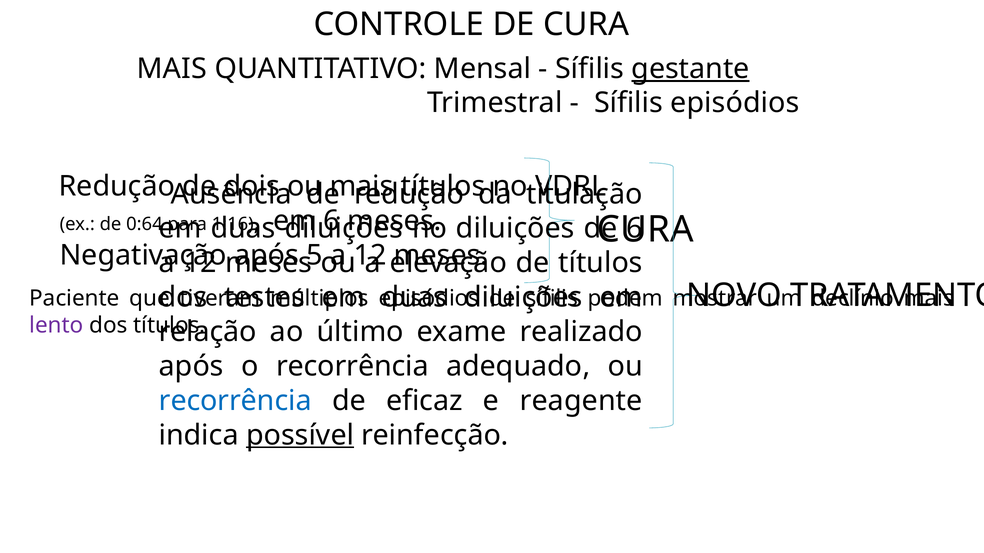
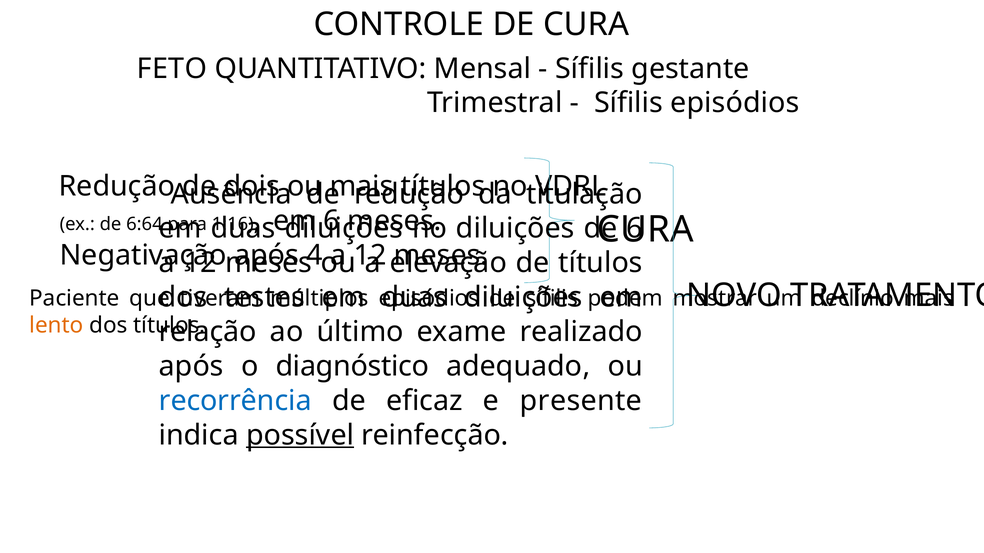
MAIS: MAIS -> FETO (172, 69)
gestante underline: present -> none (690, 69)
0:64: 0:64 -> 6:64 (144, 224)
5: 5 -> 4 (315, 255)
lento colour: purple -> orange (56, 326)
o recorrência: recorrência -> diagnóstico (352, 367)
reagente: reagente -> presente (581, 401)
